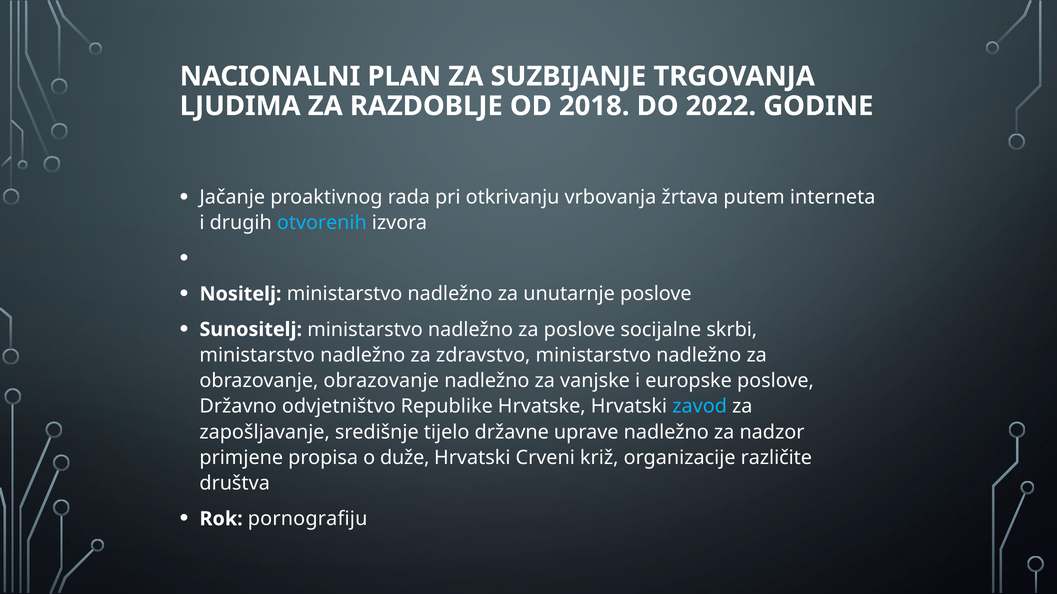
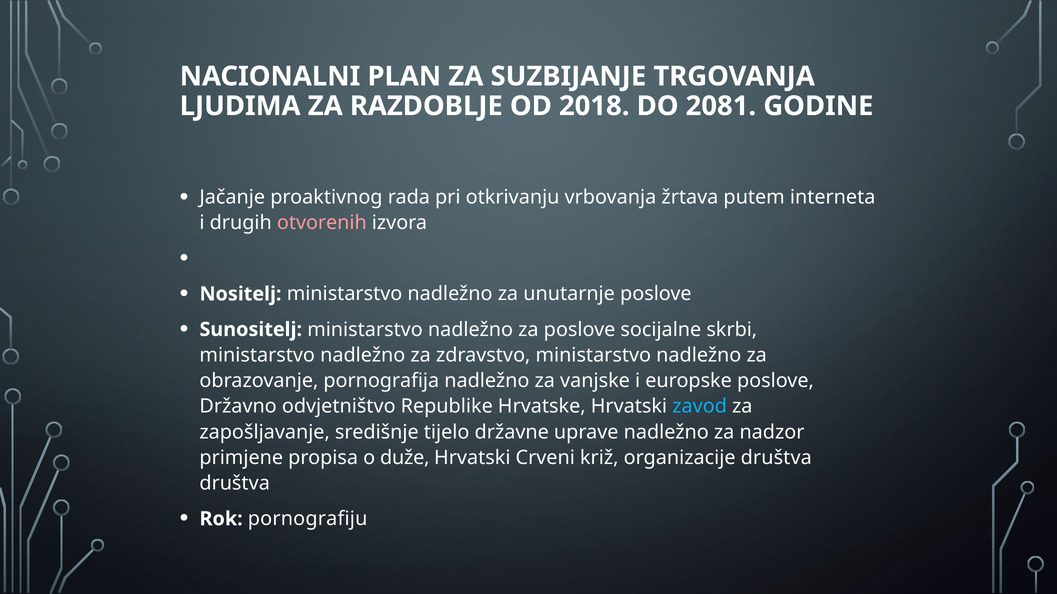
2022: 2022 -> 2081 (721, 106)
otvorenih colour: light blue -> pink (322, 223)
obrazovanje obrazovanje: obrazovanje -> pornografija (381, 381)
organizacije različite: različite -> društva (776, 458)
